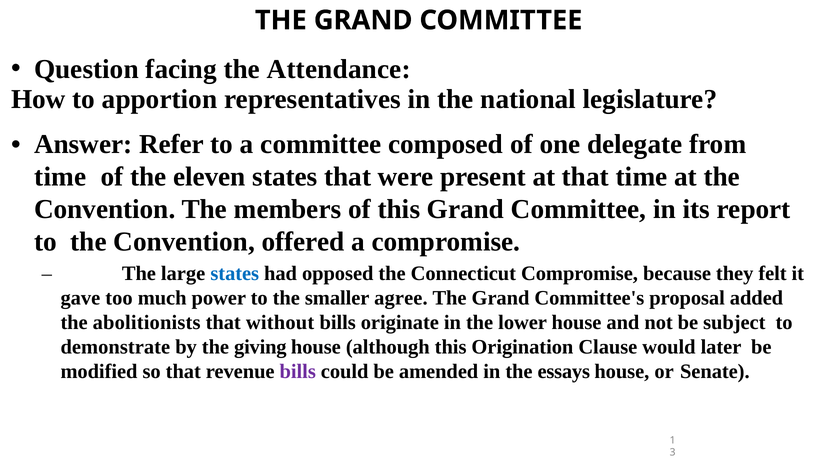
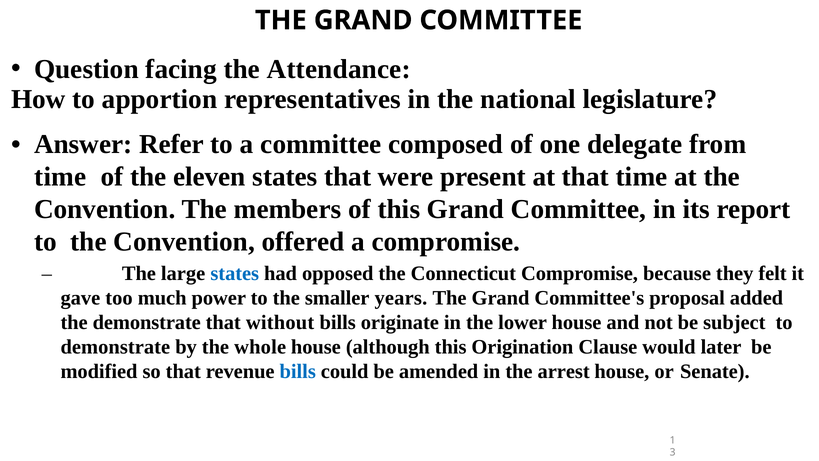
agree: agree -> years (401, 298)
the abolitionists: abolitionists -> demonstrate (147, 322)
giving: giving -> whole (260, 347)
bills colour: purple -> blue (298, 371)
essays: essays -> arrest (564, 371)
